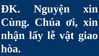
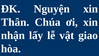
Cùng: Cùng -> Thân (15, 22)
